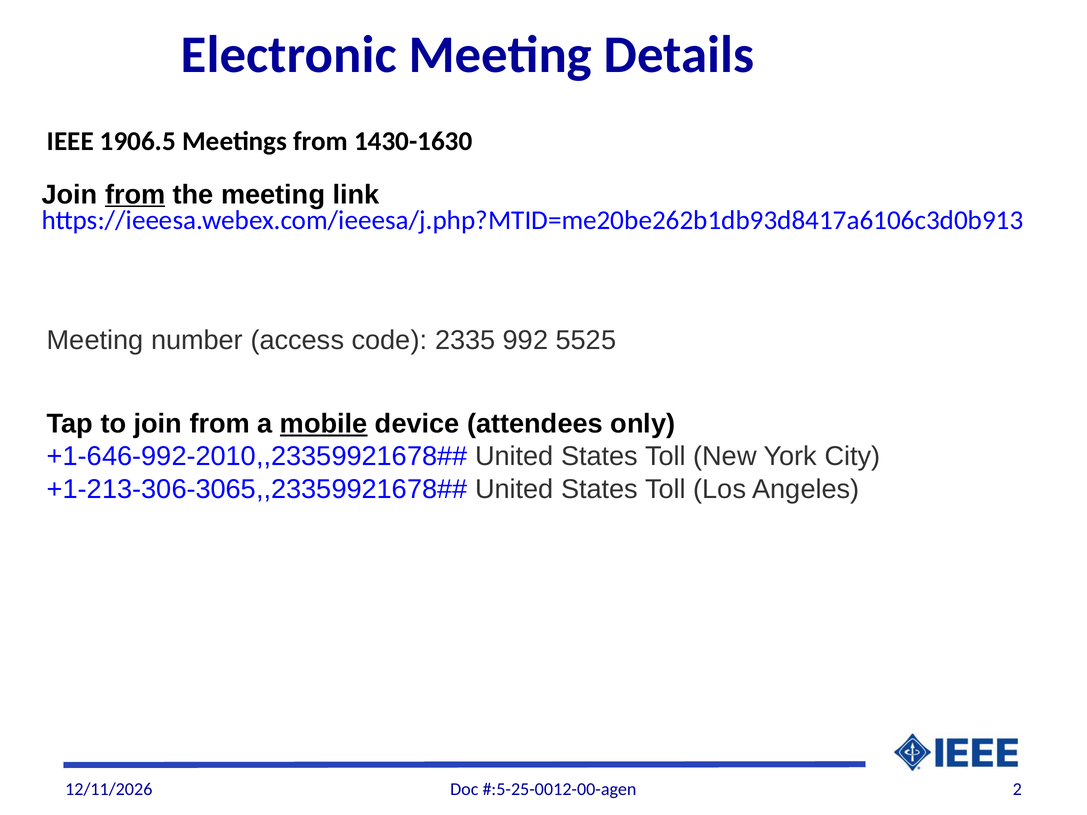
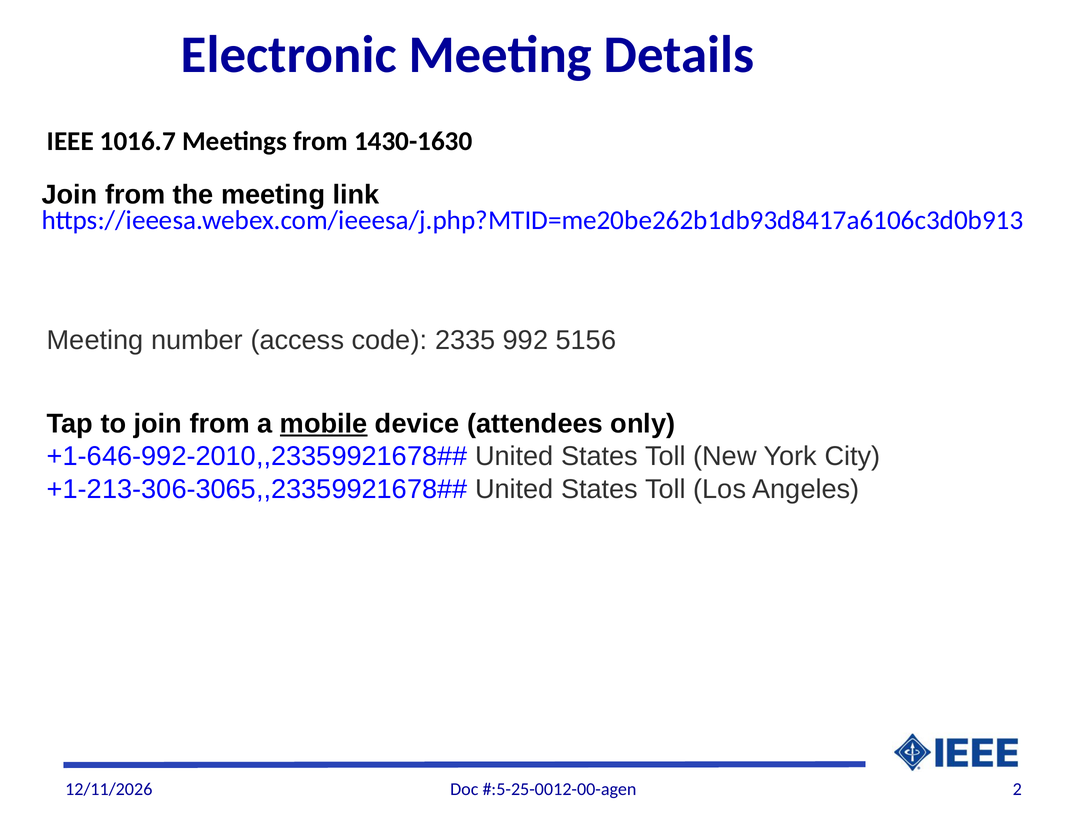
1906.5: 1906.5 -> 1016.7 (138, 141)
from underline: present -> none (135, 195)
5525: 5525 -> 5156 (586, 341)
